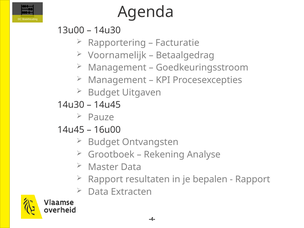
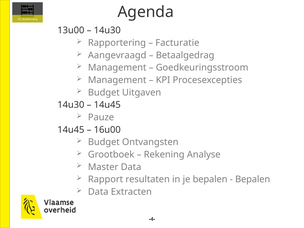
Voornamelijk: Voornamelijk -> Aangevraagd (117, 55)
Rapport: Rapport -> Bepalen (253, 179)
